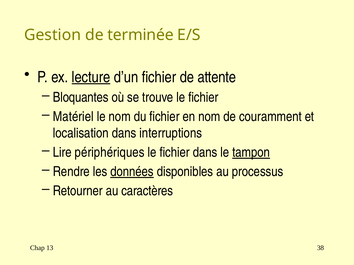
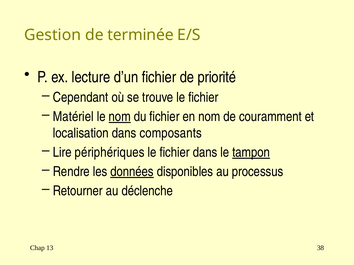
lecture underline: present -> none (91, 77)
attente: attente -> priorité (217, 77)
Bloquantes: Bloquantes -> Cependant (81, 98)
nom underline: none -> present (120, 117)
interruptions: interruptions -> composants (171, 133)
caractères: caractères -> déclenche (147, 191)
